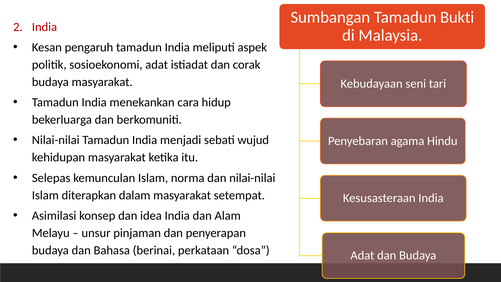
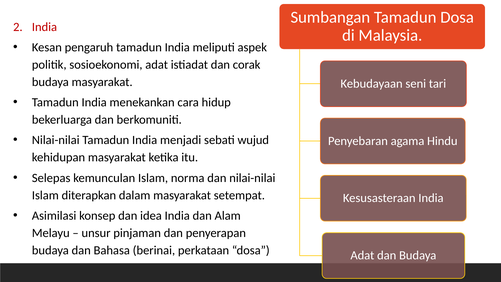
Tamadun Bukti: Bukti -> Dosa (457, 17)
